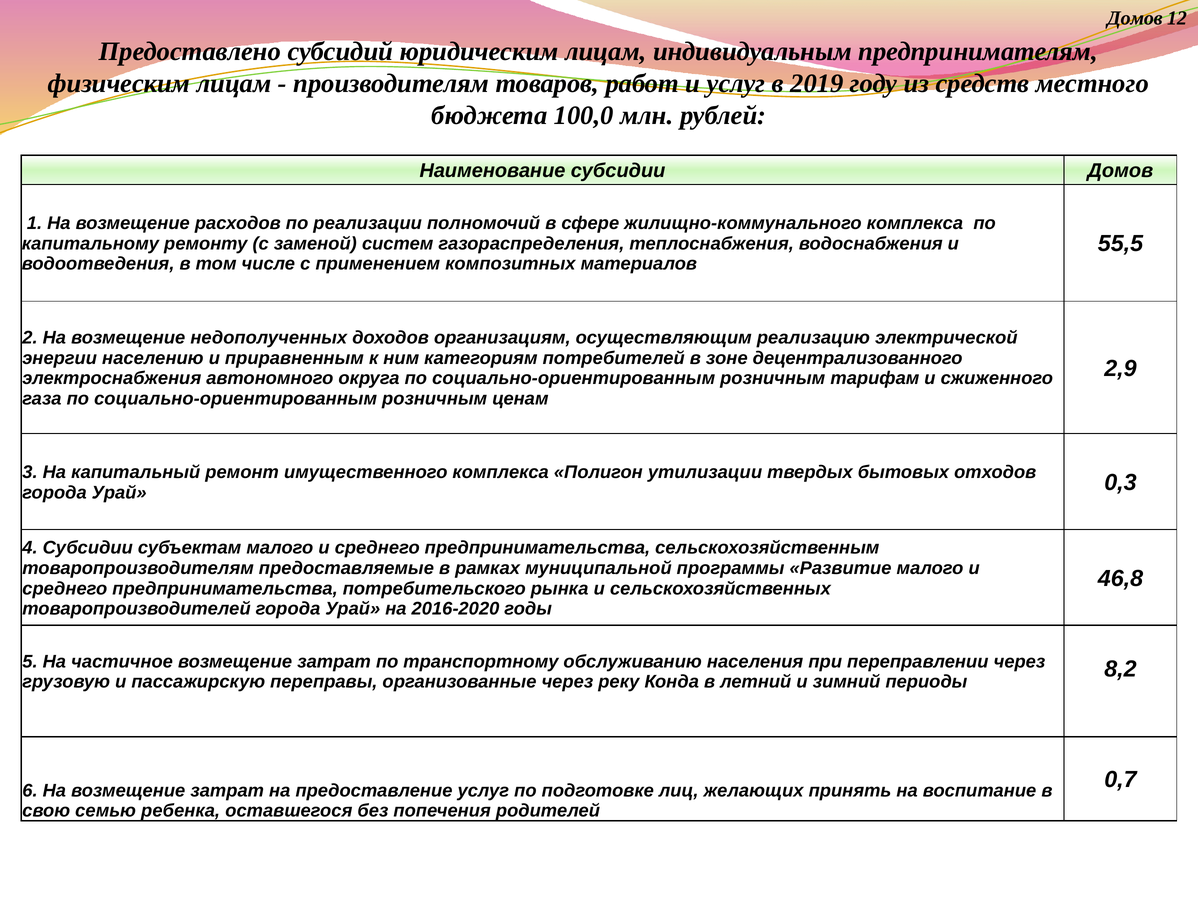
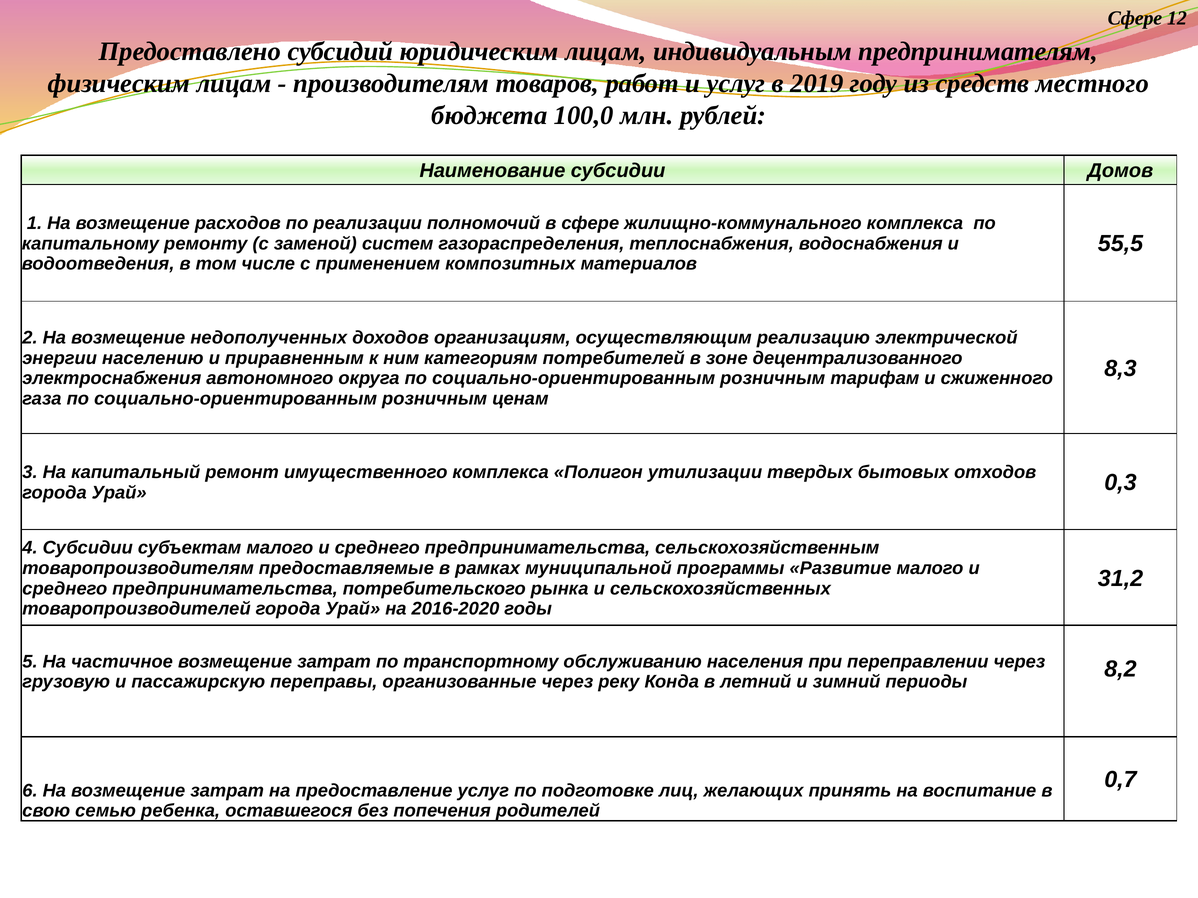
Домов: Домов -> Сфере (1135, 18)
2,9: 2,9 -> 8,3 (1120, 369)
46,8: 46,8 -> 31,2 (1120, 579)
